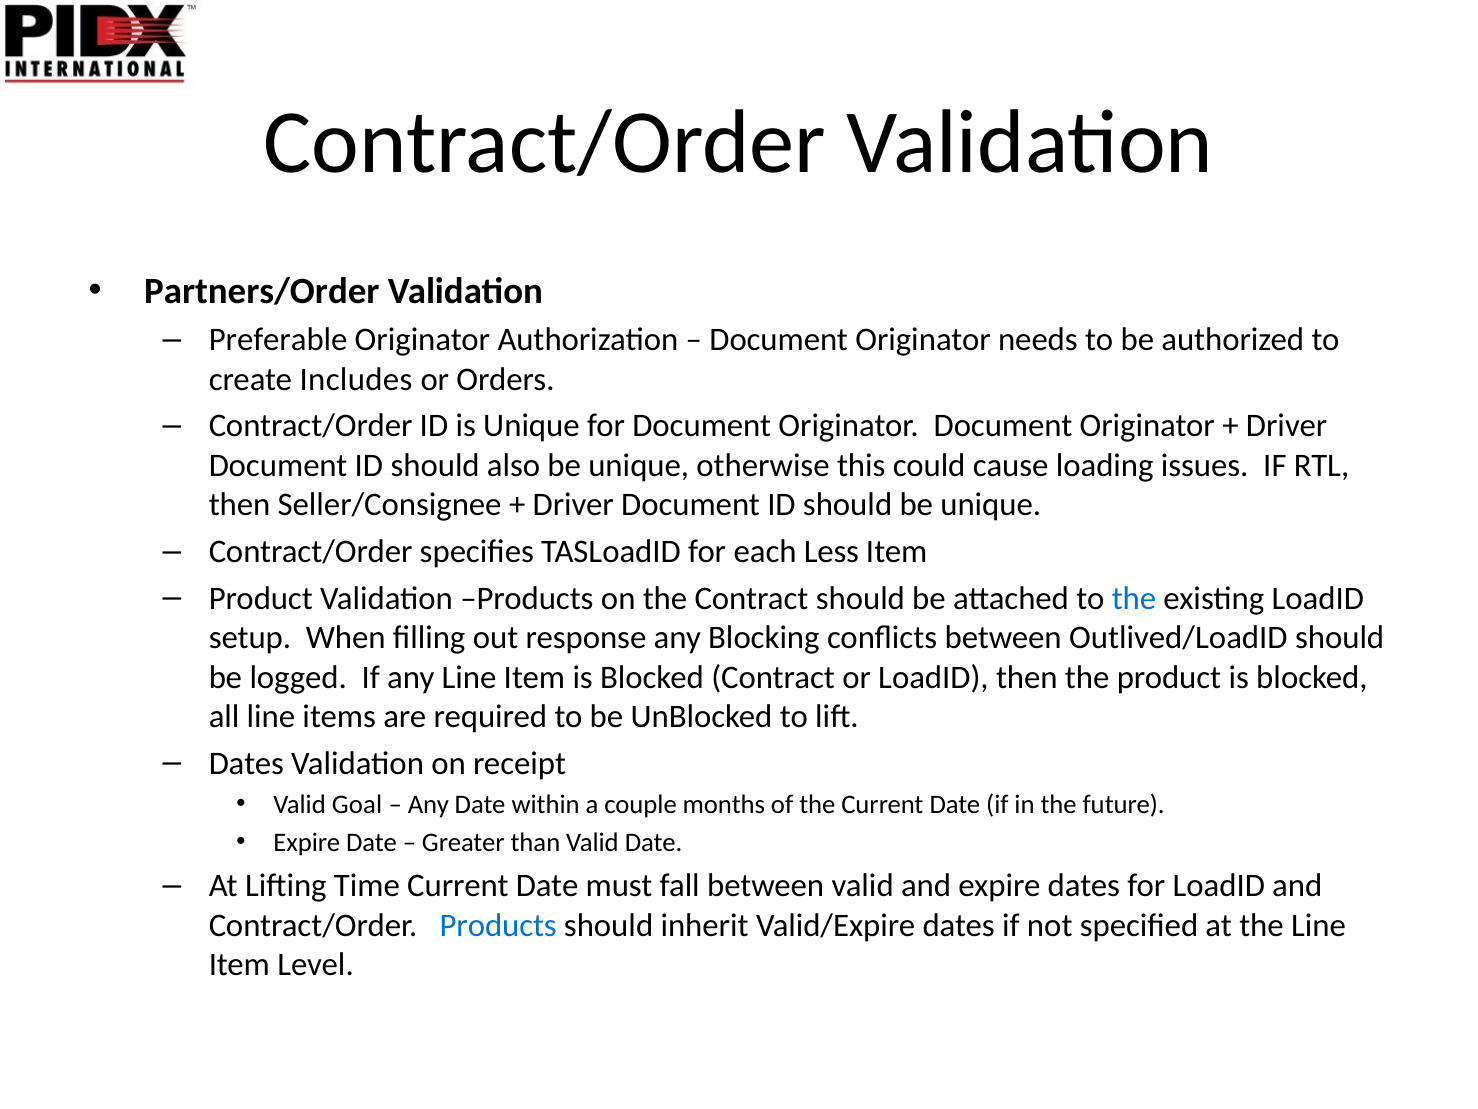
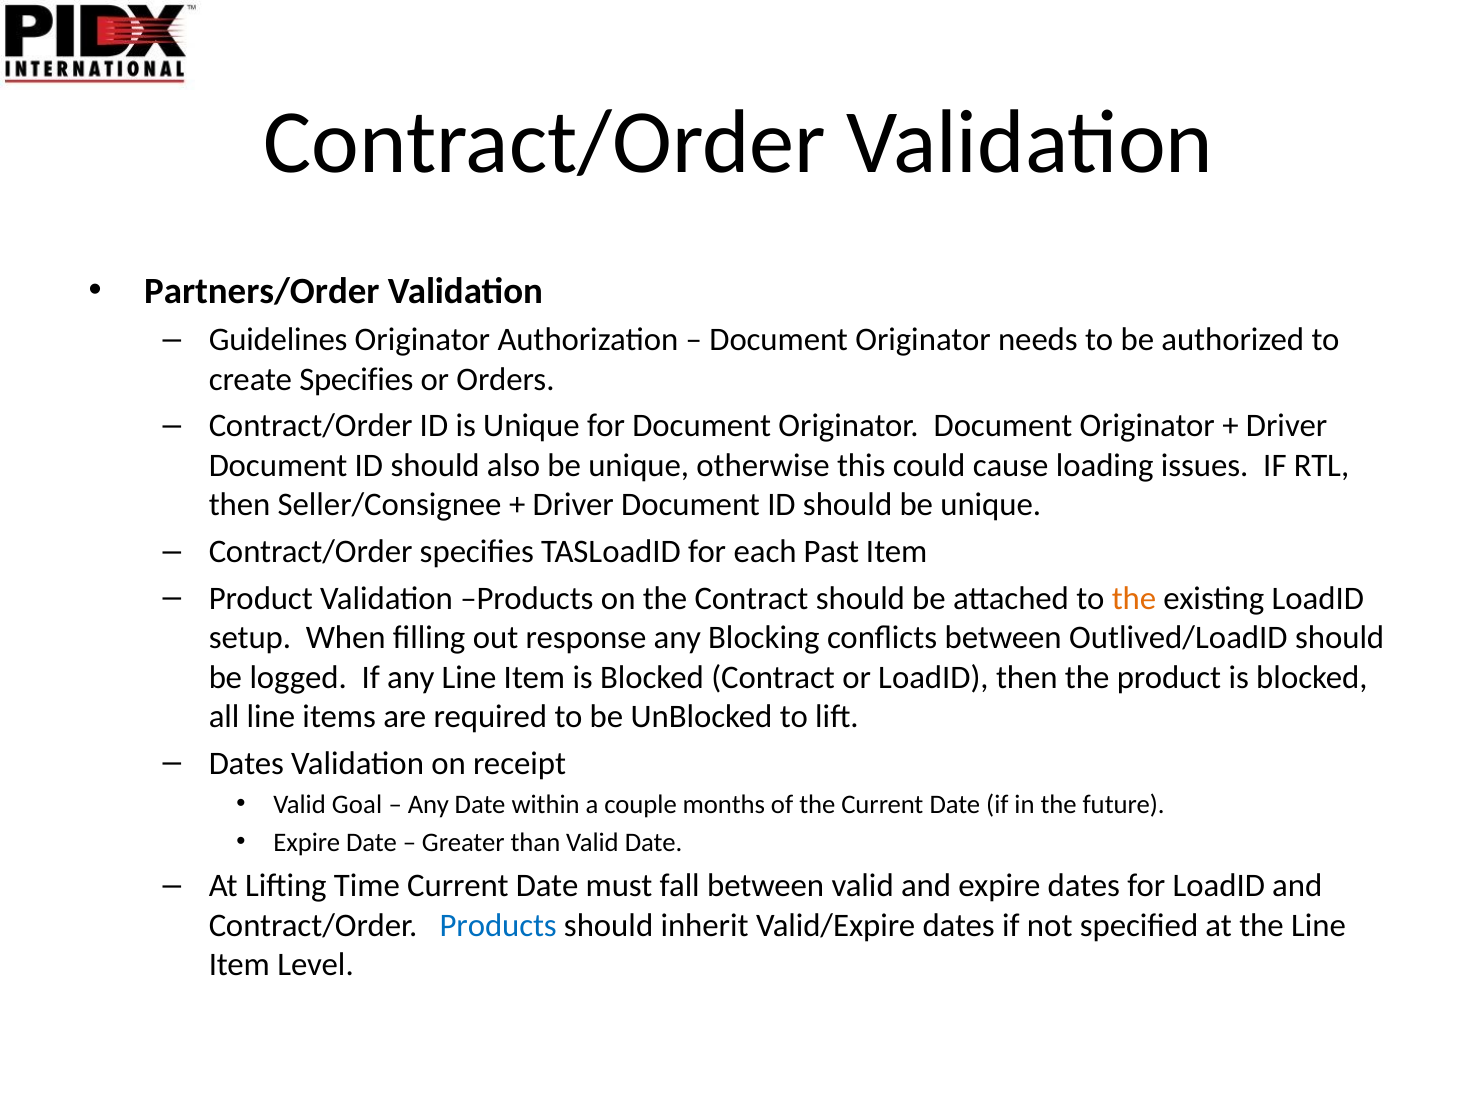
Preferable: Preferable -> Guidelines (278, 340)
create Includes: Includes -> Specifies (356, 379)
Less: Less -> Past (831, 552)
the colour: blue -> orange (1134, 598)
